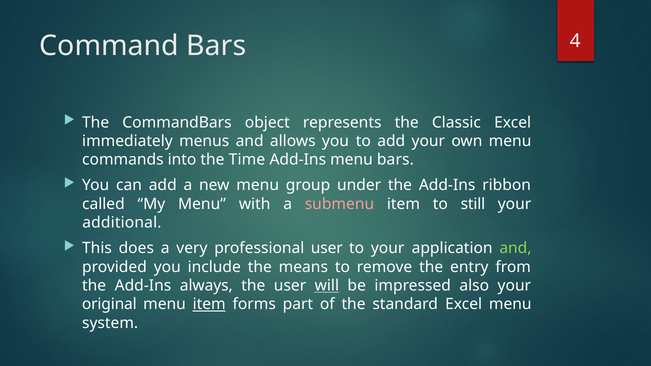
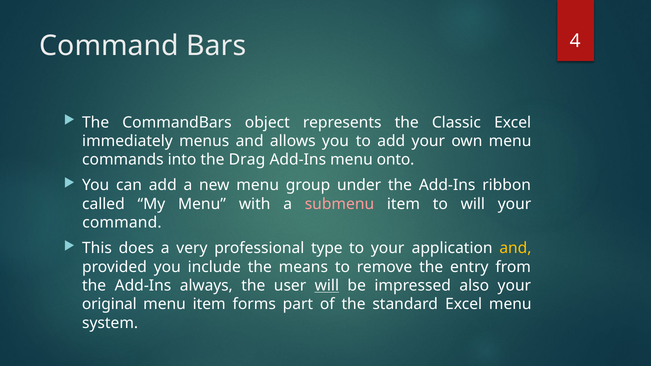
Time: Time -> Drag (247, 160)
menu bars: bars -> onto (396, 160)
to still: still -> will (473, 204)
additional: additional -> command (122, 223)
professional user: user -> type (327, 248)
and colour: light green -> yellow (515, 248)
item underline: present -> none (209, 304)
